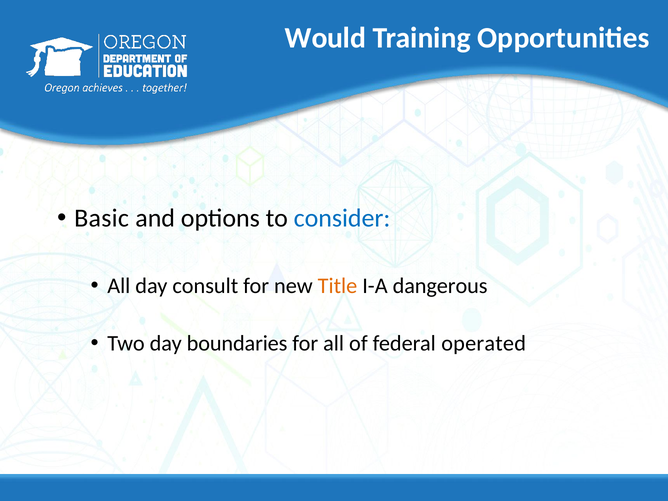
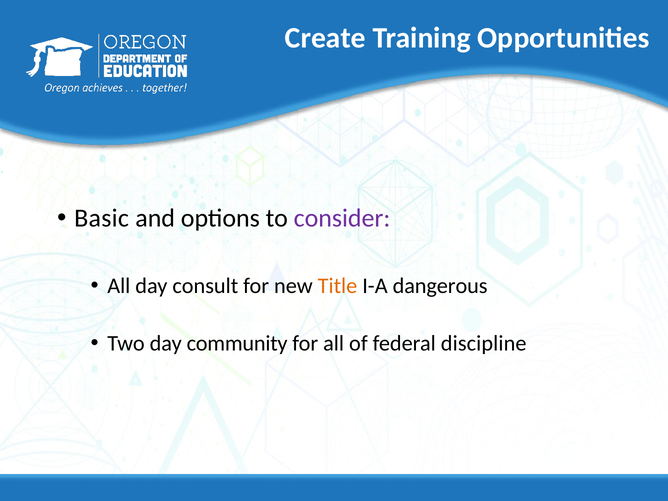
Would: Would -> Create (325, 38)
consider colour: blue -> purple (342, 218)
boundaries: boundaries -> community (237, 343)
operated: operated -> discipline (484, 343)
